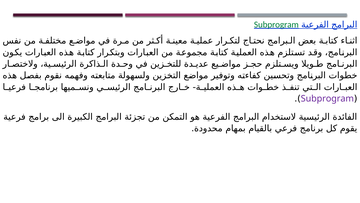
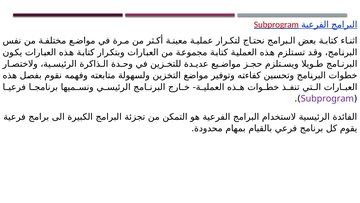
Subprogram colour: green -> red (276, 24)
